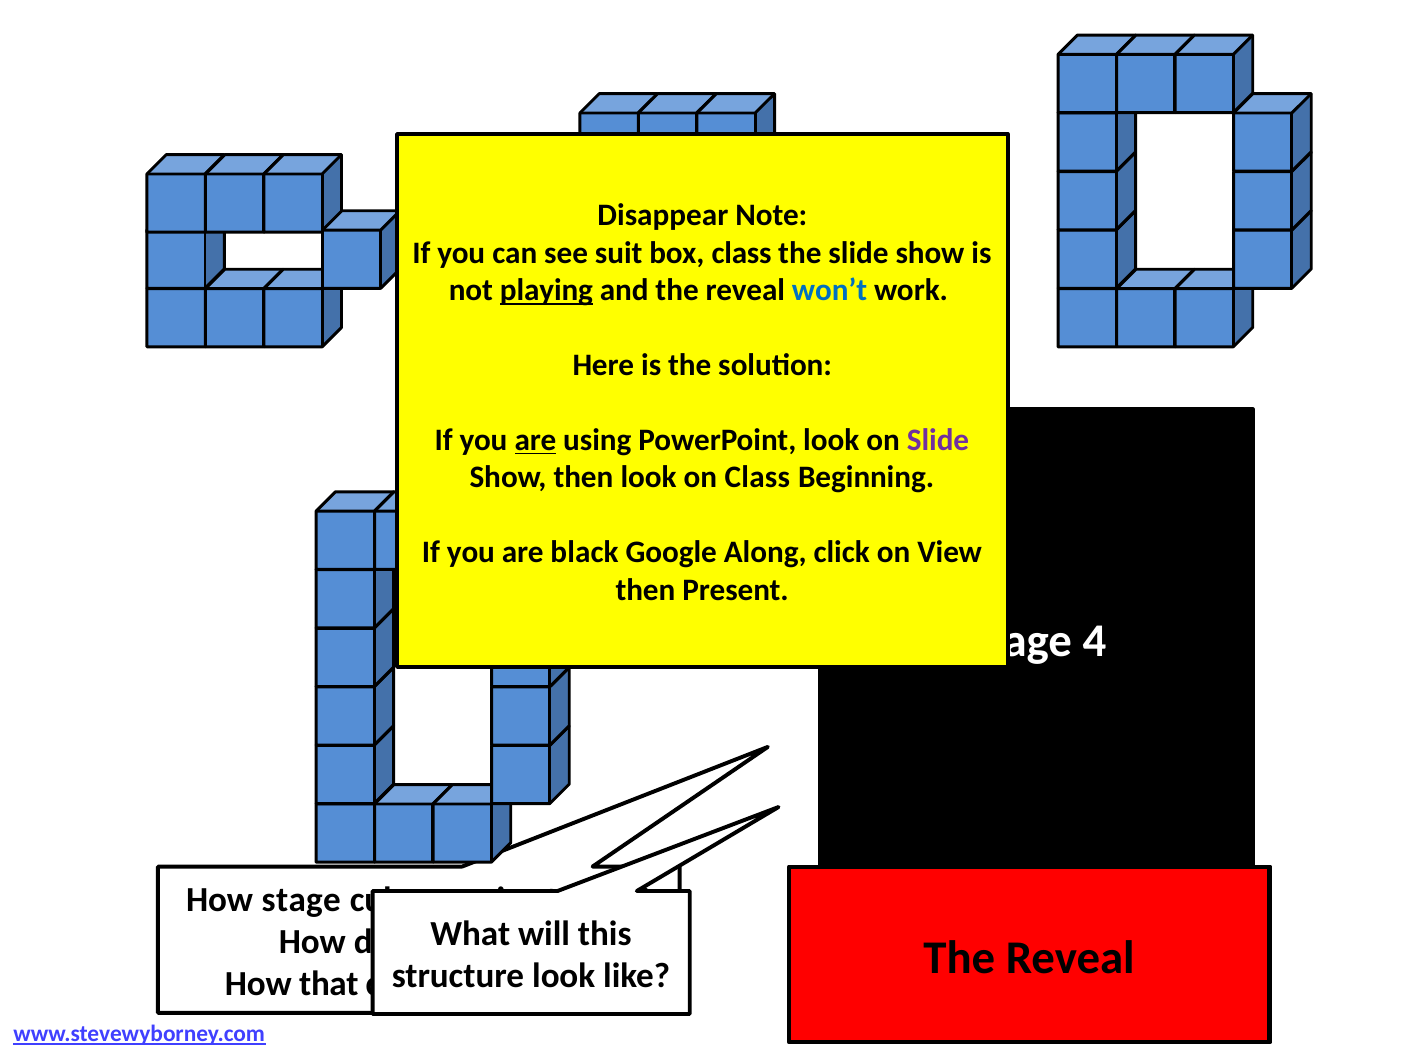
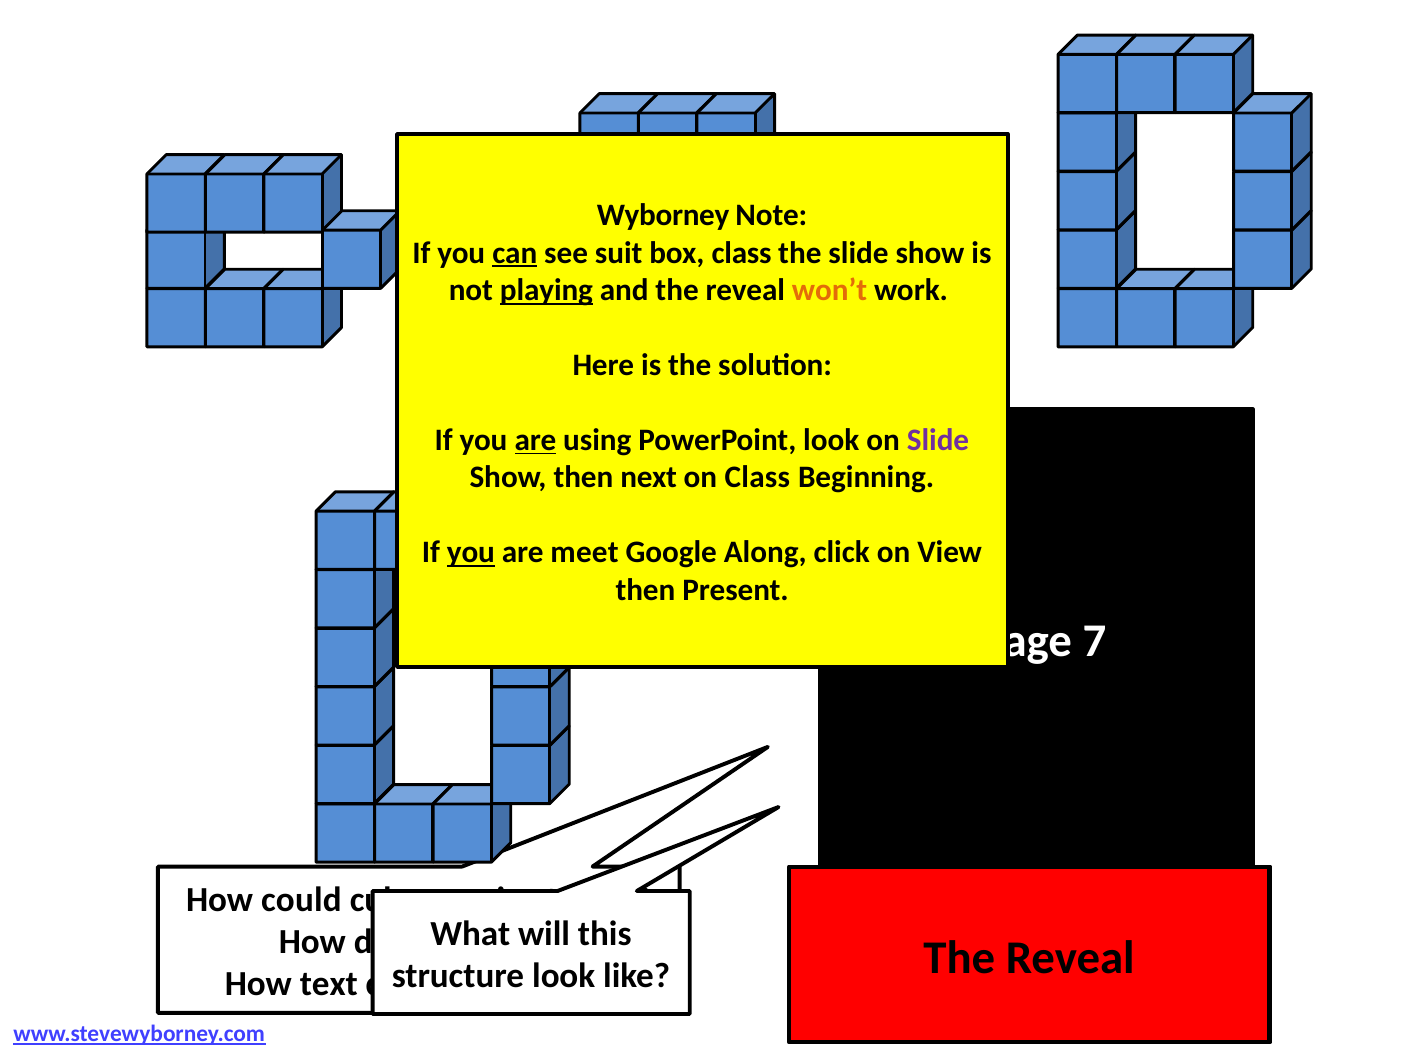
Disappear: Disappear -> Wyborney (663, 215)
can underline: none -> present (515, 253)
won’t colour: blue -> orange (830, 290)
then look: look -> next (649, 477)
you underline: none -> present (471, 552)
black: black -> meet (585, 552)
4: 4 -> 7 (1094, 641)
How stage: stage -> could (301, 900)
that: that -> text (329, 984)
